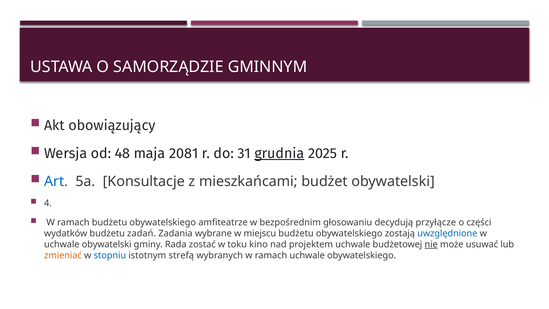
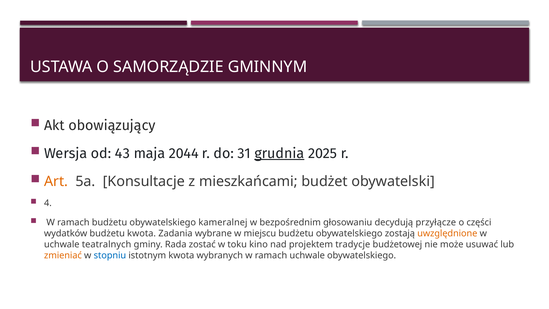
48: 48 -> 43 (122, 153)
2081: 2081 -> 2044 (184, 153)
Art colour: blue -> orange (56, 181)
amfiteatrze: amfiteatrze -> kameralnej (223, 222)
budżetu zadań: zadań -> kwota (142, 233)
uwzględnione colour: blue -> orange (447, 233)
uchwale obywatelski: obywatelski -> teatralnych (107, 244)
projektem uchwale: uchwale -> tradycje (353, 244)
nie underline: present -> none (431, 244)
istotnym strefą: strefą -> kwota (181, 255)
